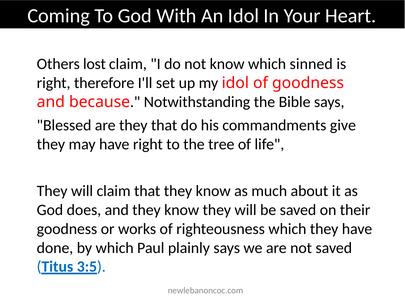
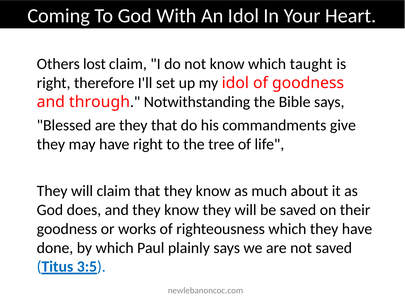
sinned: sinned -> taught (311, 64)
because: because -> through (100, 102)
